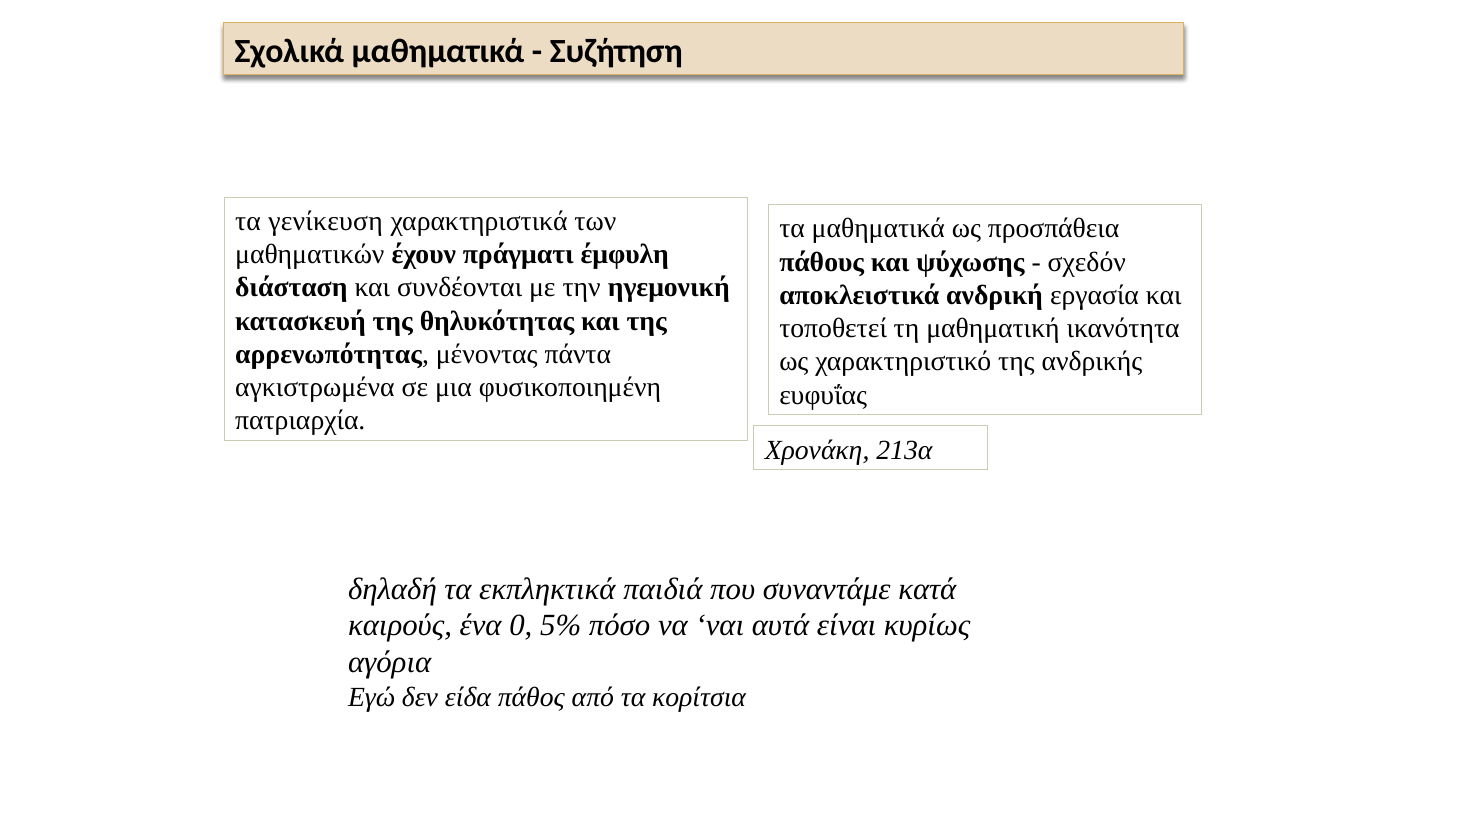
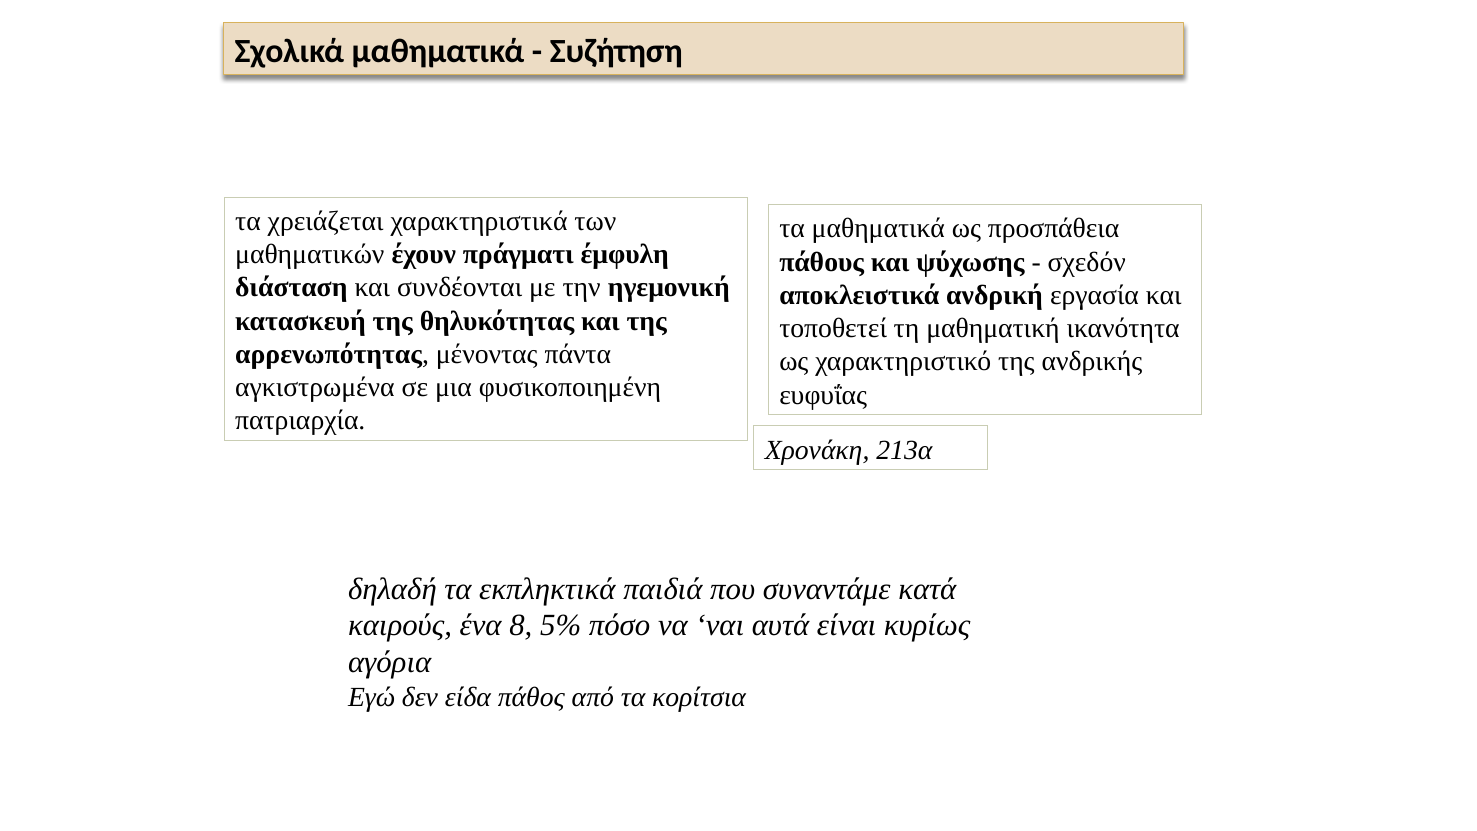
γενίκευση: γενίκευση -> χρειάζεται (326, 221)
0: 0 -> 8 (521, 626)
